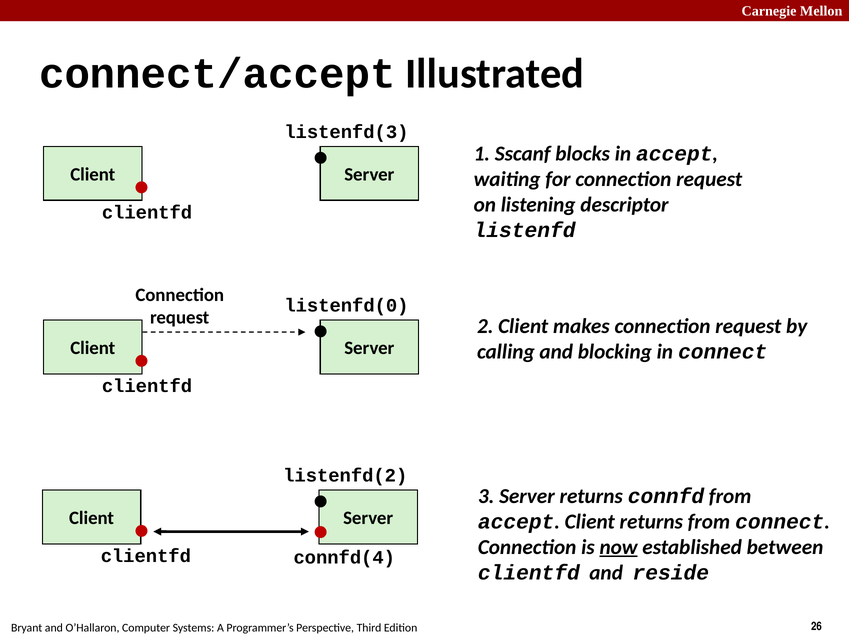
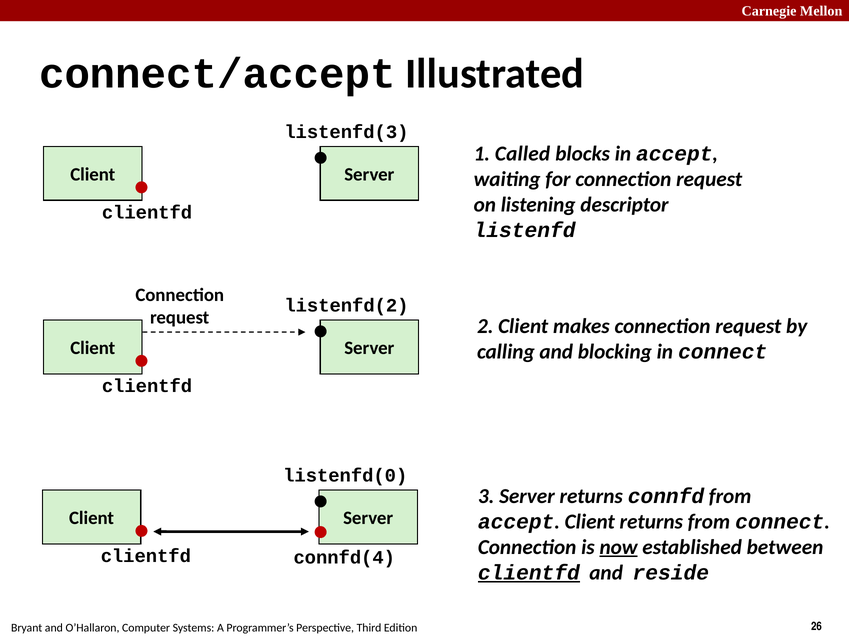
Sscanf: Sscanf -> Called (523, 154)
listenfd(0: listenfd(0 -> listenfd(2 (346, 305)
listenfd(2: listenfd(2 -> listenfd(0 (345, 475)
clientfd underline: none -> present (529, 572)
